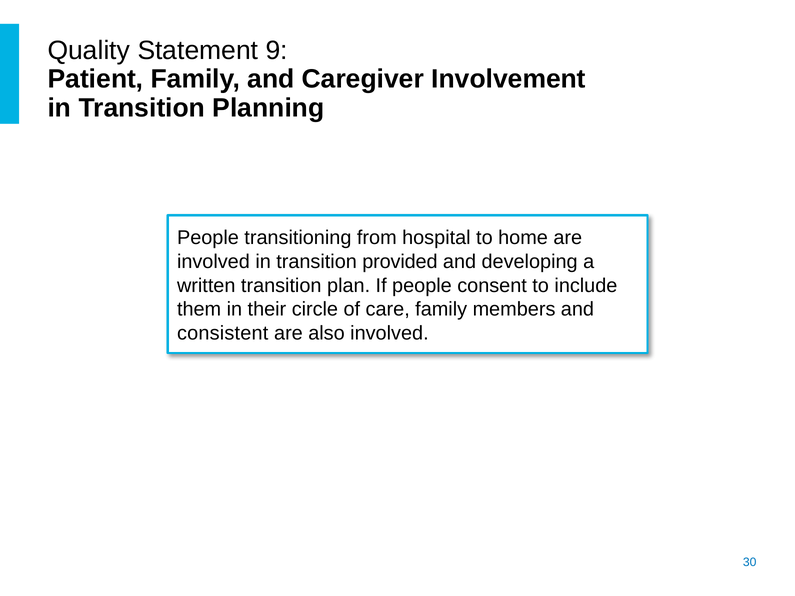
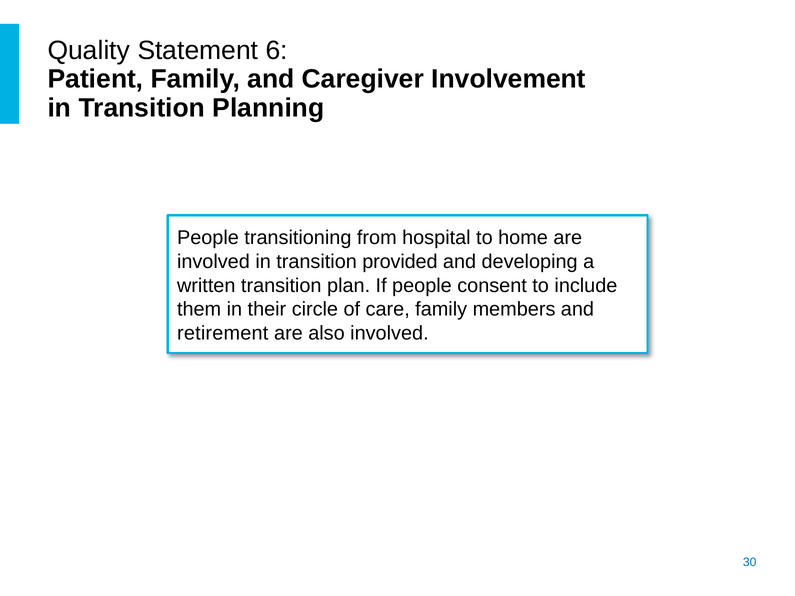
9: 9 -> 6 (277, 51)
consistent: consistent -> retirement (223, 333)
